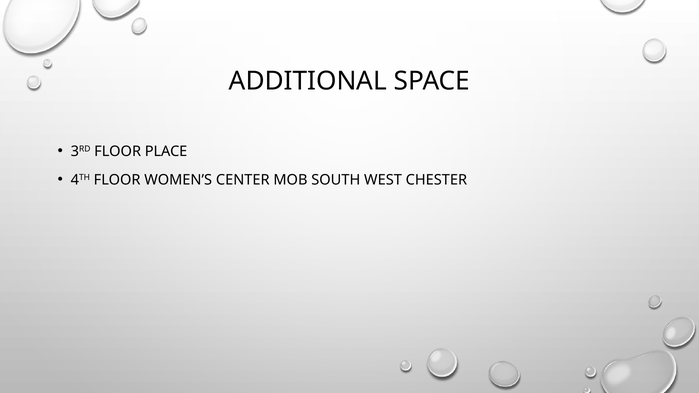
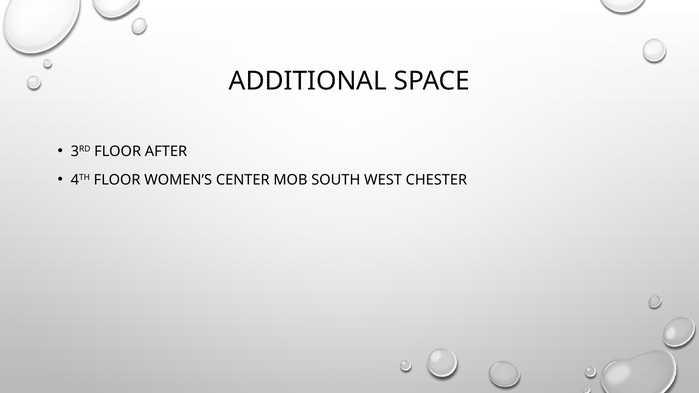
PLACE: PLACE -> AFTER (166, 152)
